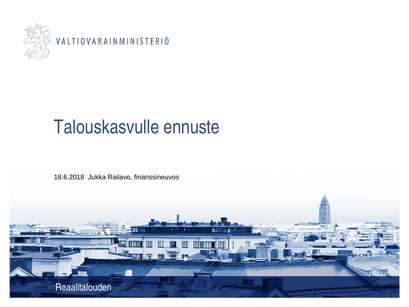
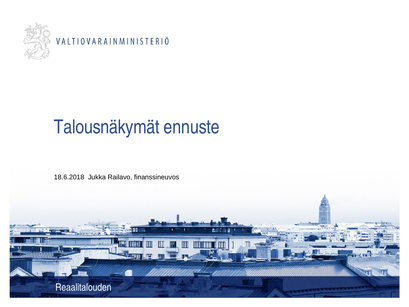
Talouskasvulle: Talouskasvulle -> Talousnäkymät (107, 127)
